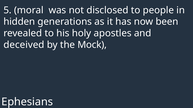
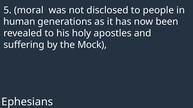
hidden: hidden -> human (19, 22)
deceived: deceived -> suffering (24, 45)
